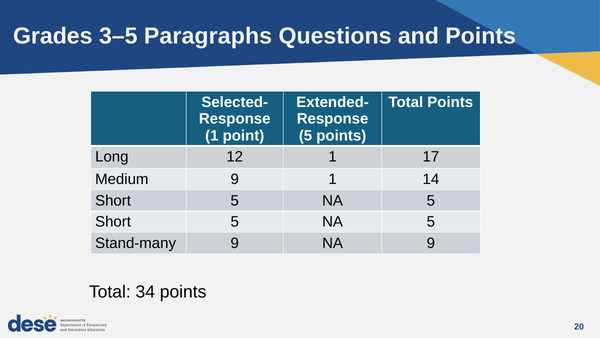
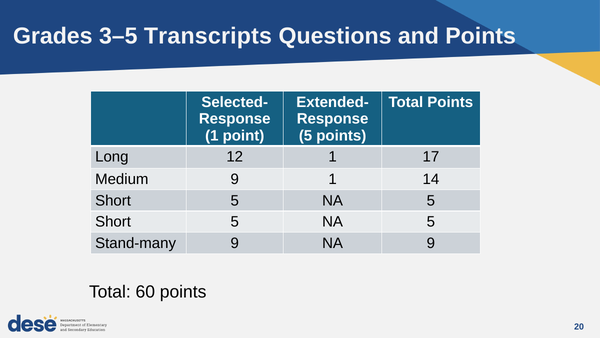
Paragraphs: Paragraphs -> Transcripts (208, 36)
34: 34 -> 60 (145, 291)
